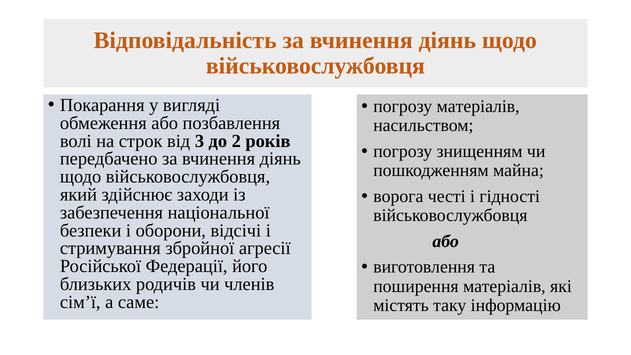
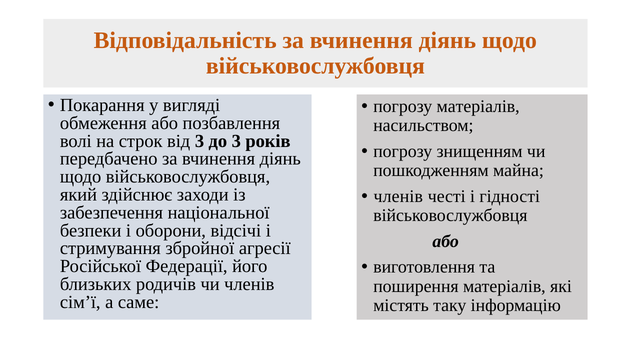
до 2: 2 -> 3 (236, 141)
ворога: ворога -> членів (398, 196)
